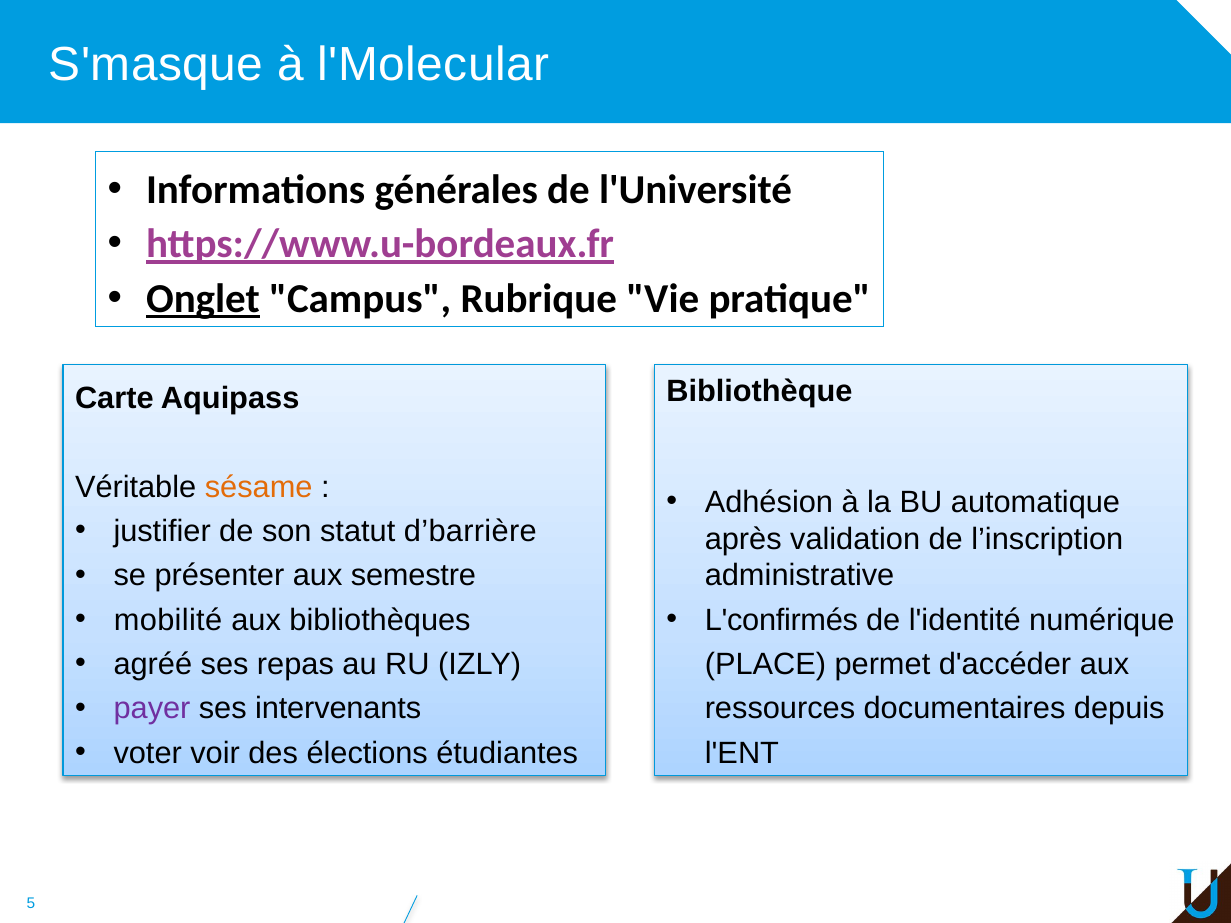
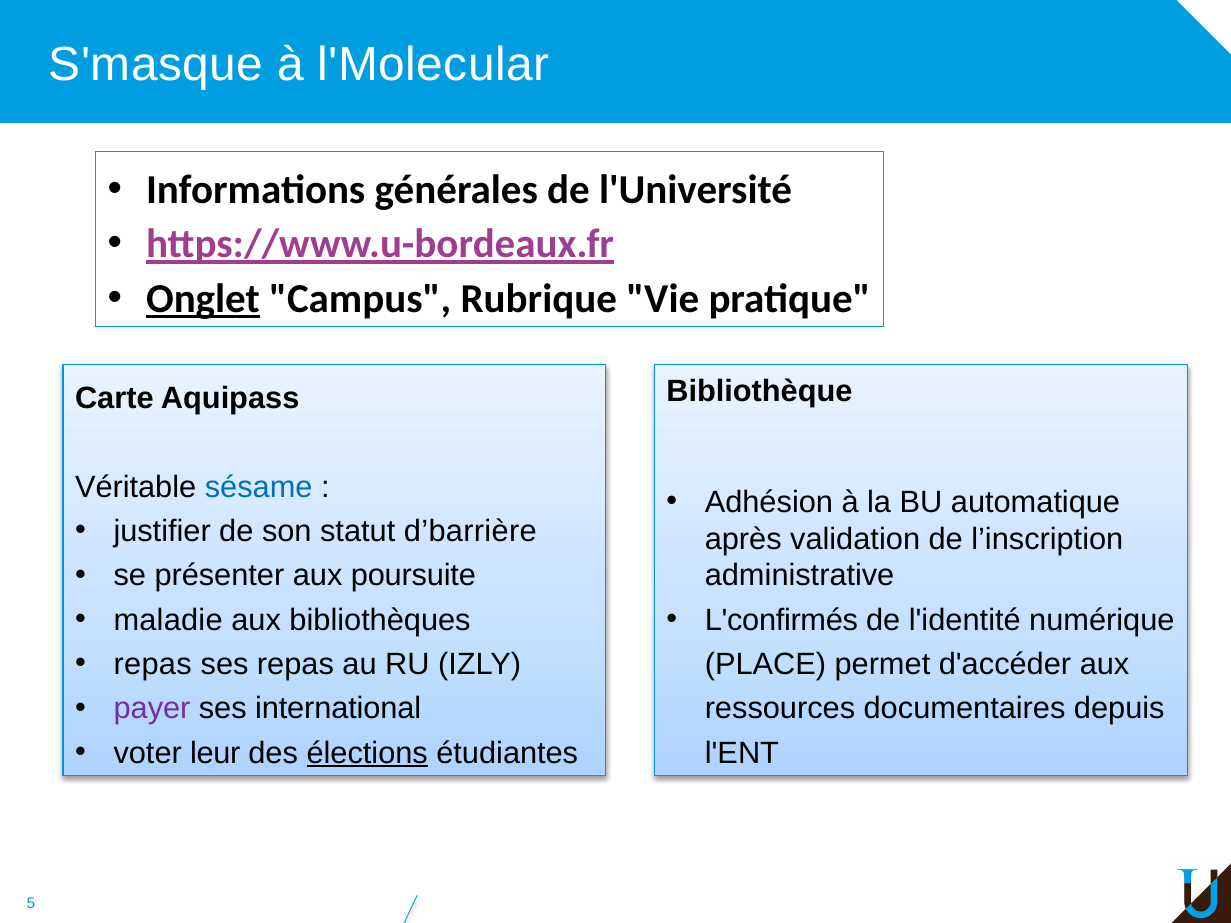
sésame colour: orange -> blue (259, 487)
semestre: semestre -> poursuite (413, 576)
mobilité: mobilité -> maladie (168, 620)
agréé: agréé -> repas (153, 664)
intervenants: intervenants -> international (338, 709)
voir: voir -> leur (215, 753)
élections underline: none -> present (367, 753)
